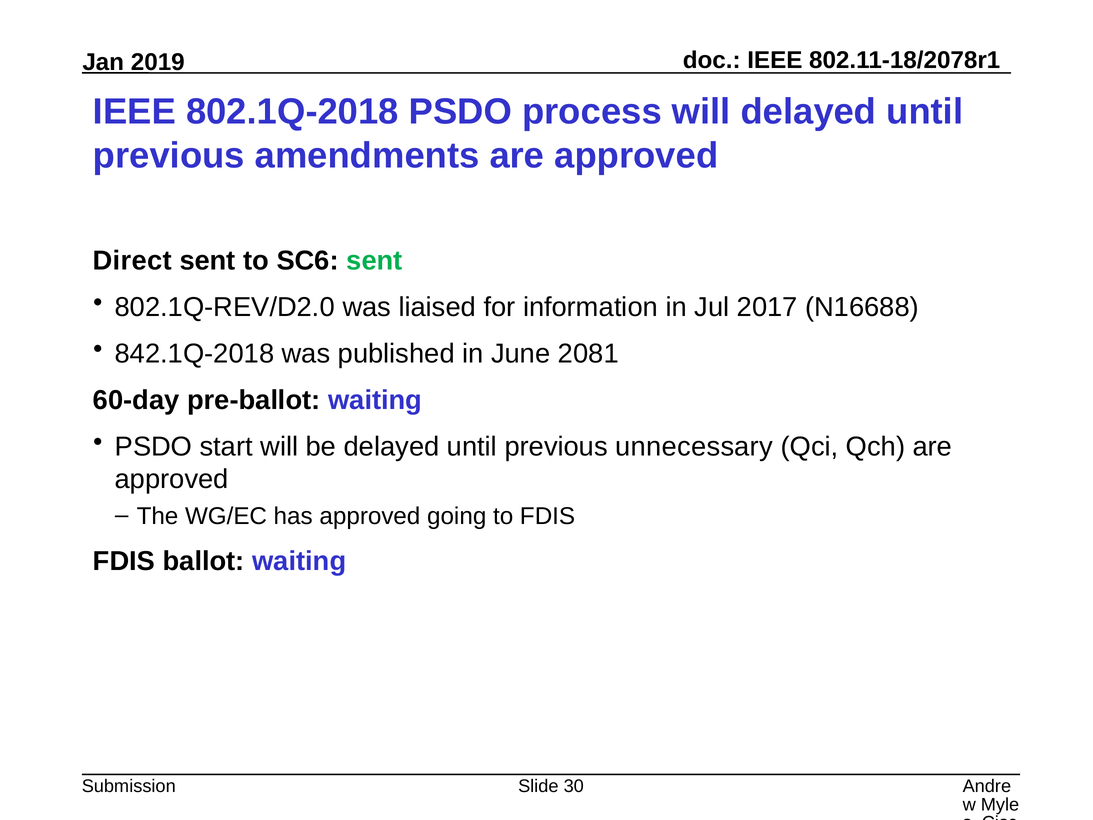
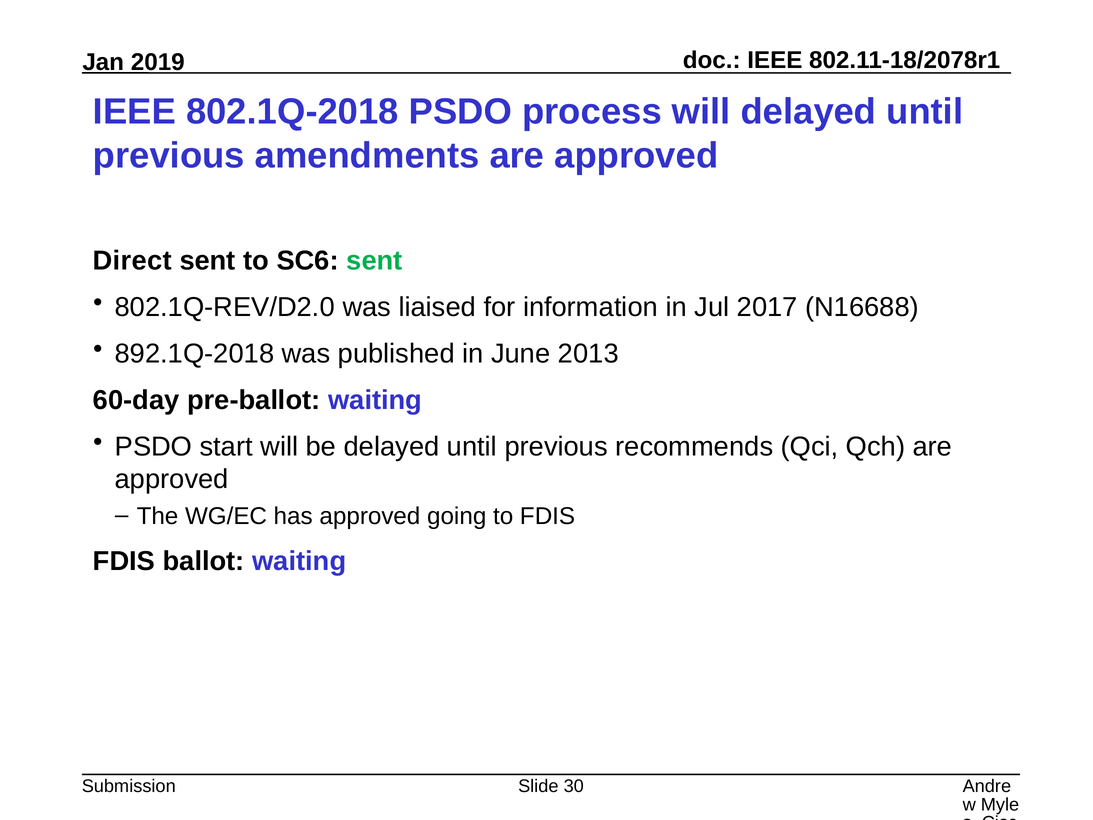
842.1Q-2018: 842.1Q-2018 -> 892.1Q-2018 (195, 354)
2081: 2081 -> 2013 (588, 354)
unnecessary: unnecessary -> recommends (694, 447)
